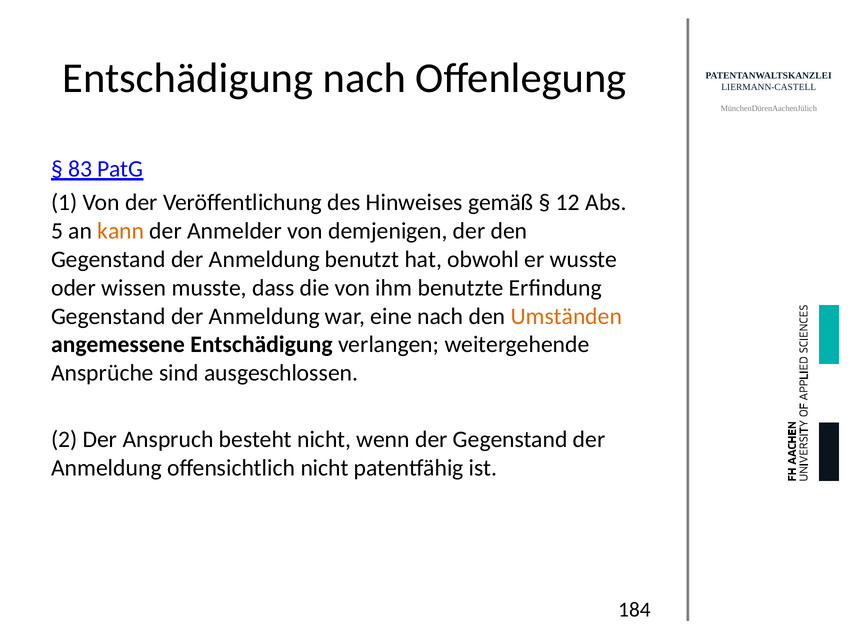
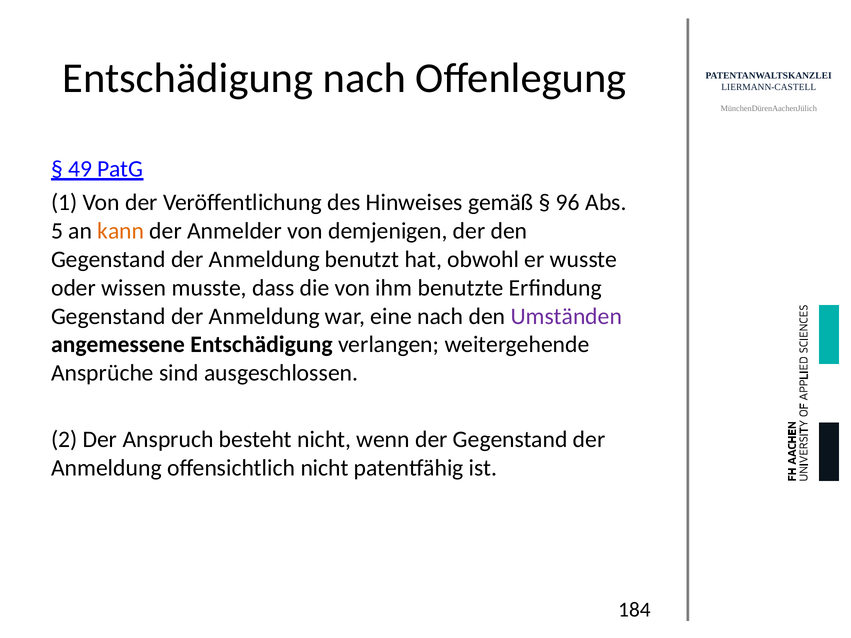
83: 83 -> 49 (80, 169)
12: 12 -> 96 (568, 203)
Umständen colour: orange -> purple (566, 316)
